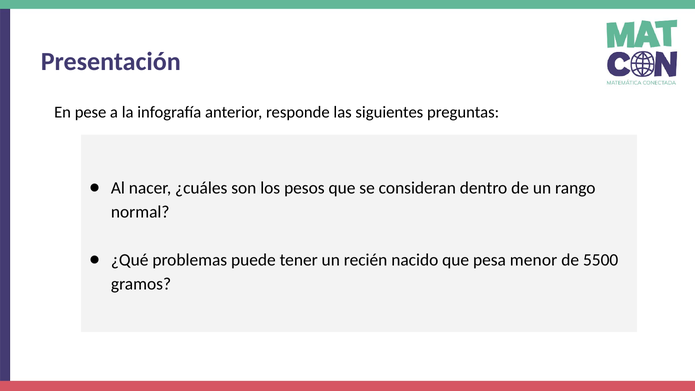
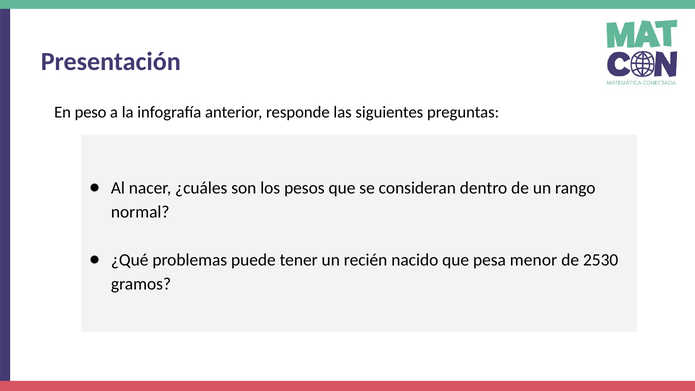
pese: pese -> peso (91, 112)
5500: 5500 -> 2530 (601, 260)
